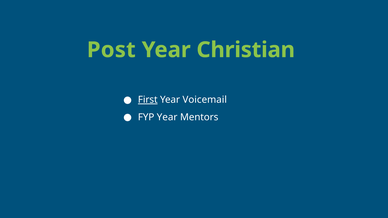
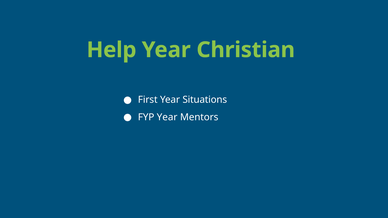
Post: Post -> Help (111, 50)
First underline: present -> none (148, 100)
Voicemail: Voicemail -> Situations (205, 100)
